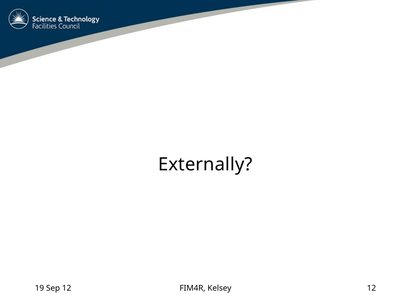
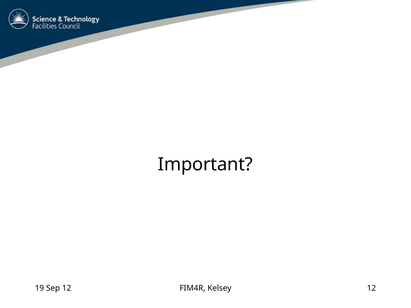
Externally: Externally -> Important (205, 165)
